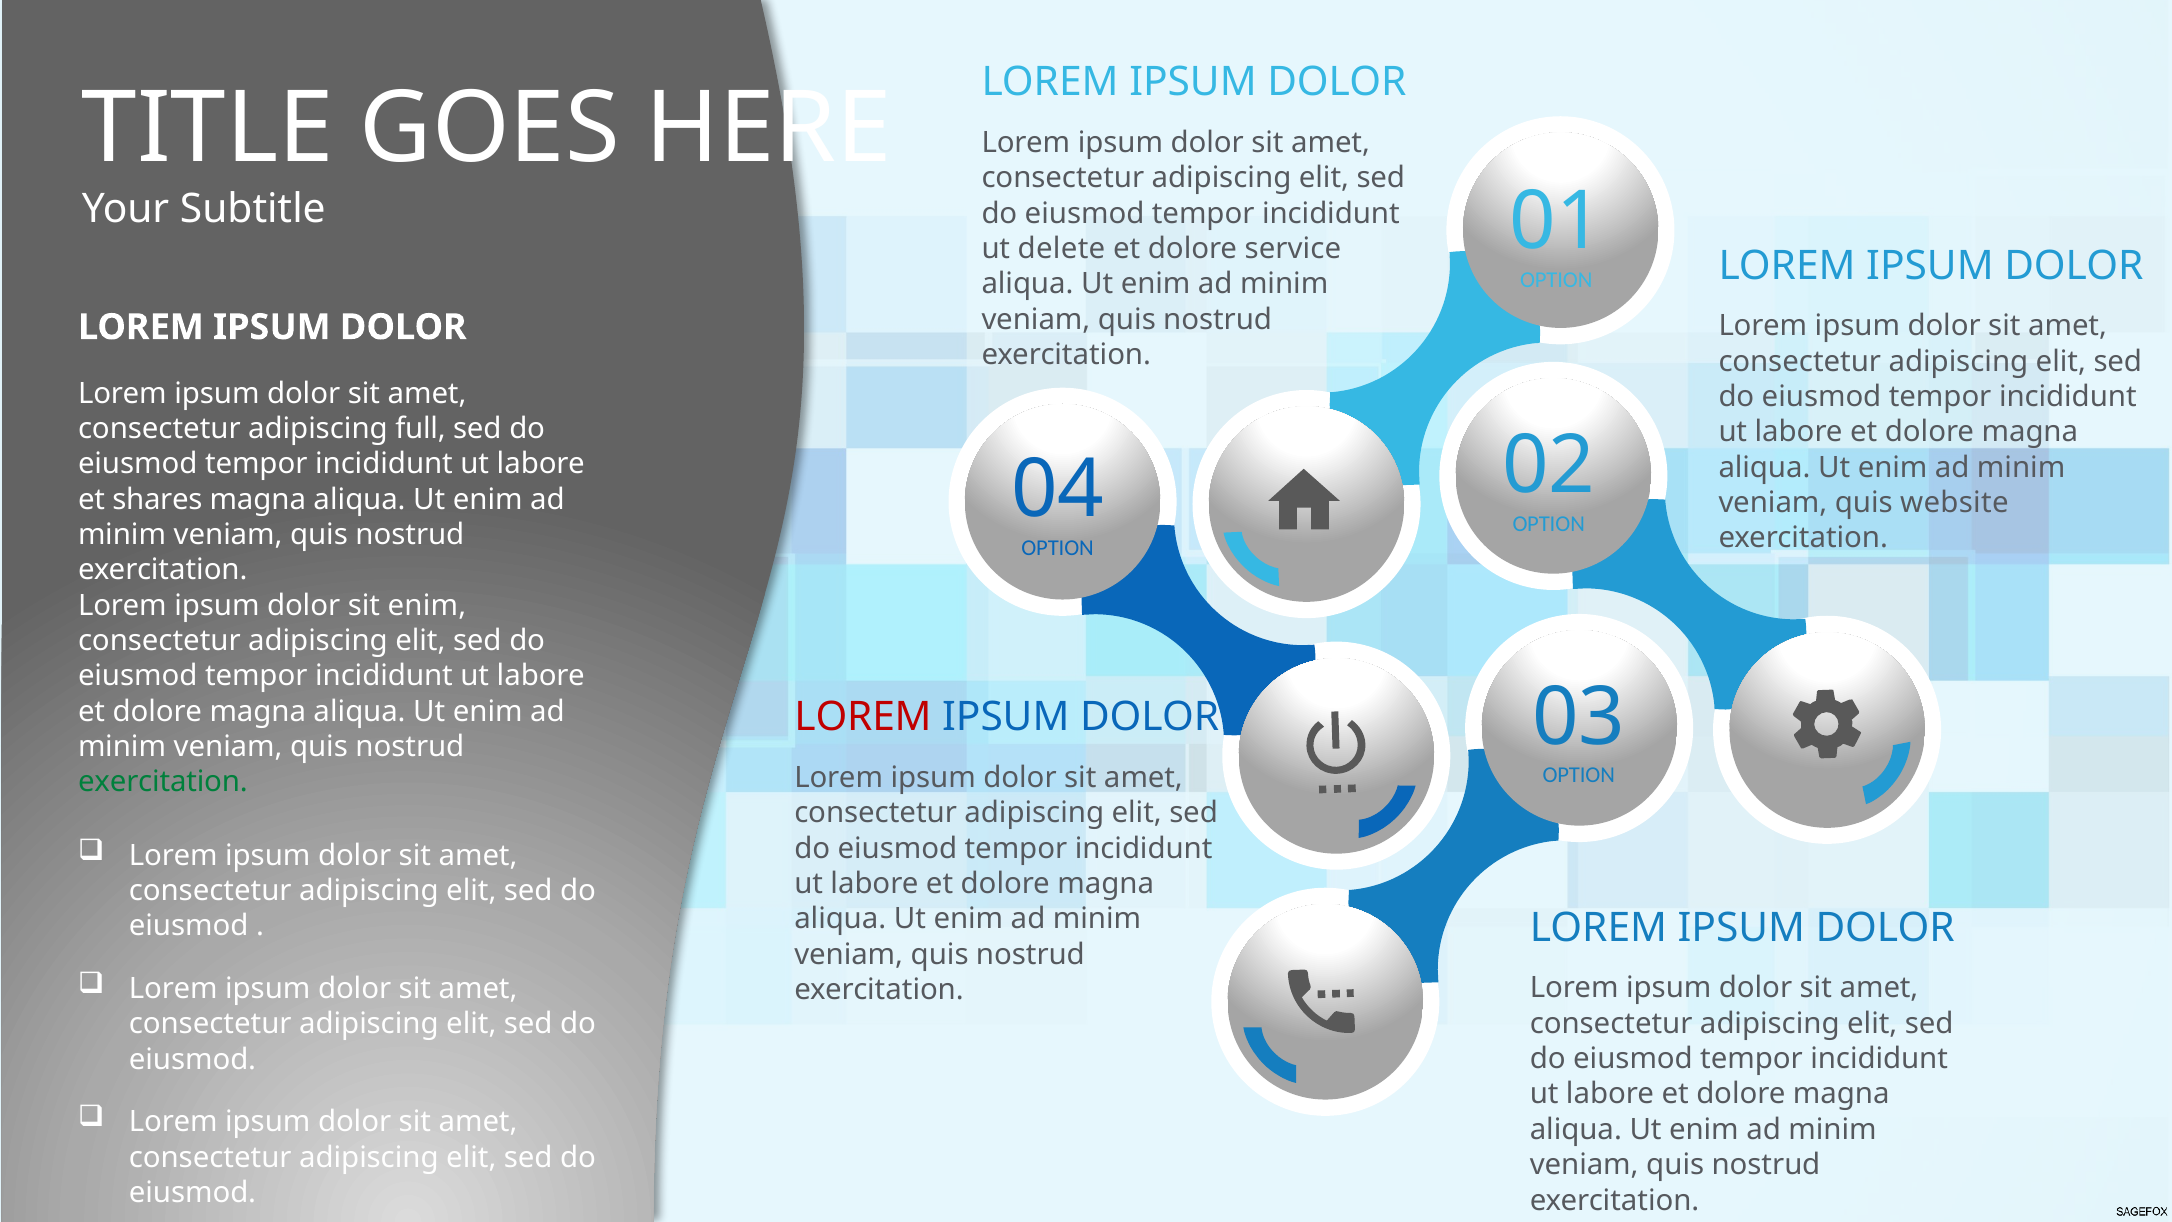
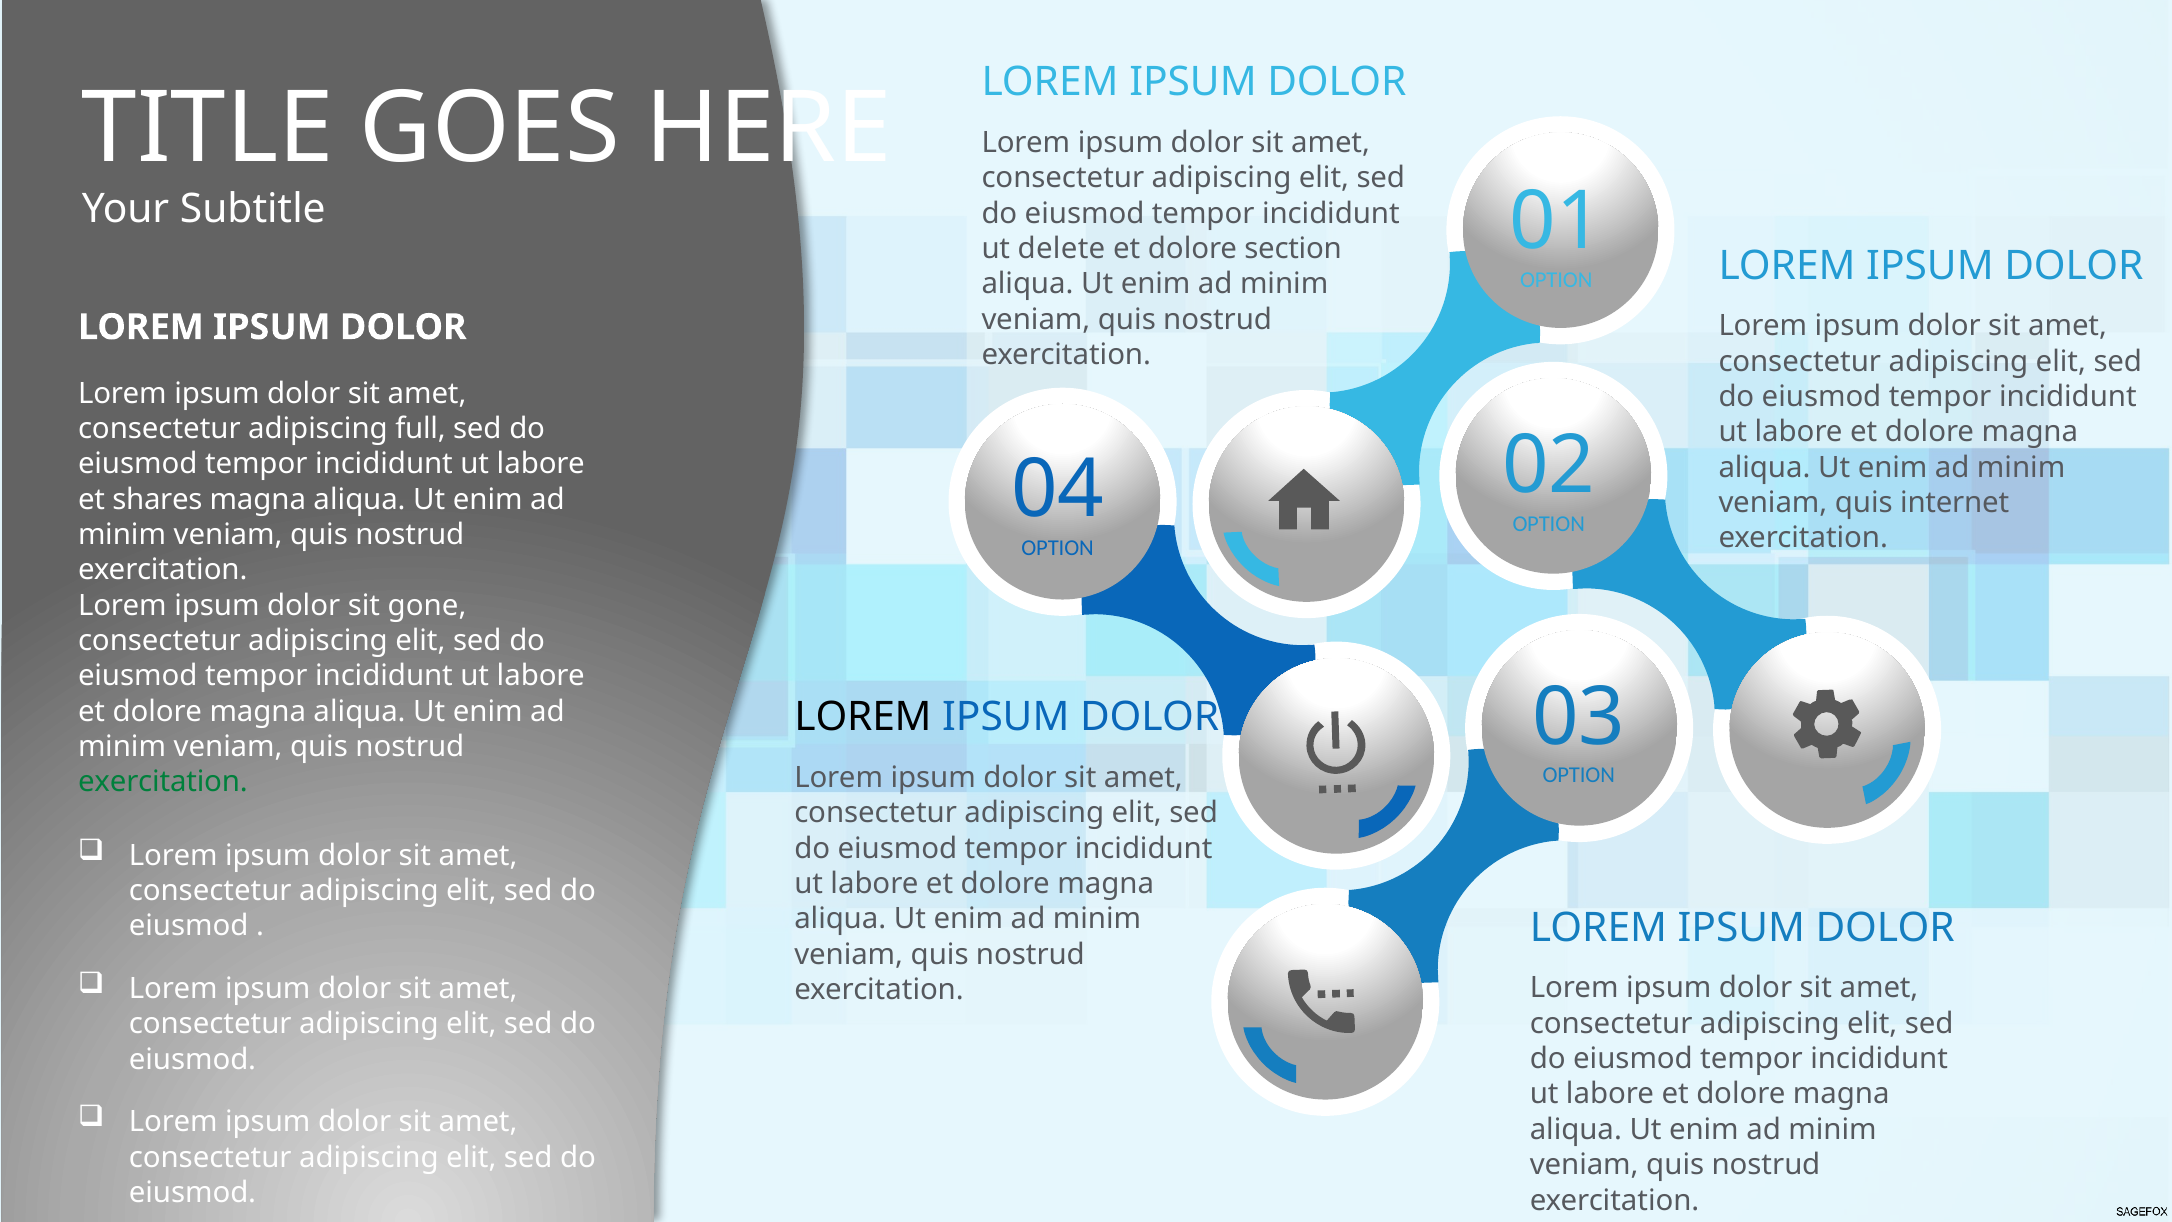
service: service -> section (1293, 249)
website: website -> internet (1955, 503)
sit enim: enim -> gone (427, 605)
LOREM colour: red -> black (863, 717)
